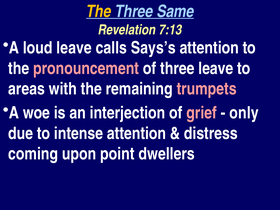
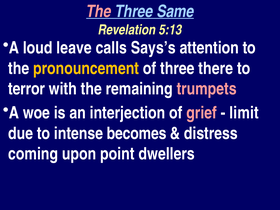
The colour: yellow -> pink (99, 11)
7:13: 7:13 -> 5:13 (170, 30)
pronouncement colour: pink -> yellow (86, 68)
three leave: leave -> there (216, 68)
areas: areas -> terror (27, 89)
only: only -> limit (244, 113)
intense attention: attention -> becomes (137, 133)
